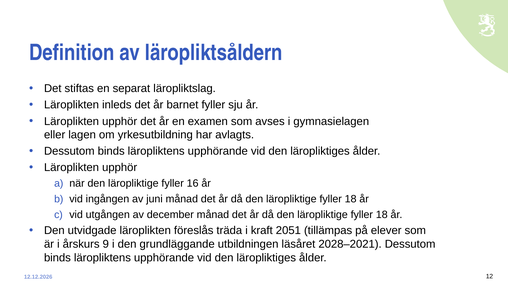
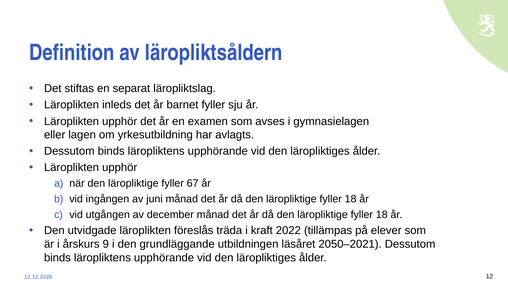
16: 16 -> 67 (193, 183)
2051: 2051 -> 2022 (288, 230)
2028–2021: 2028–2021 -> 2050–2021 (350, 244)
